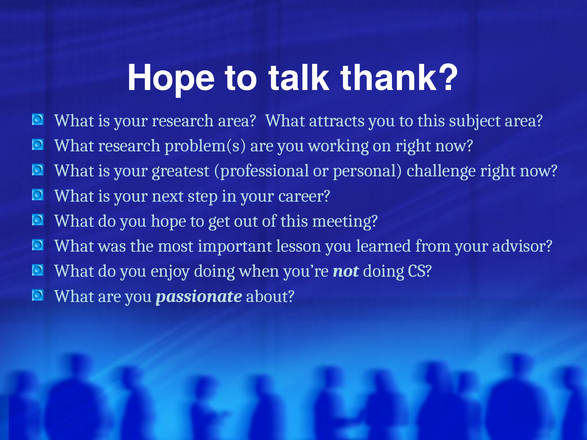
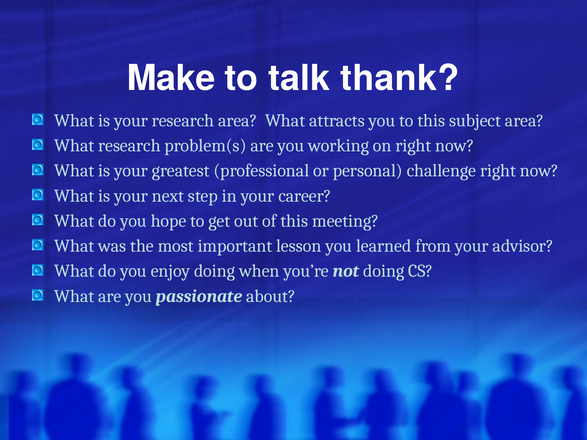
Hope: Hope -> Make (171, 78)
